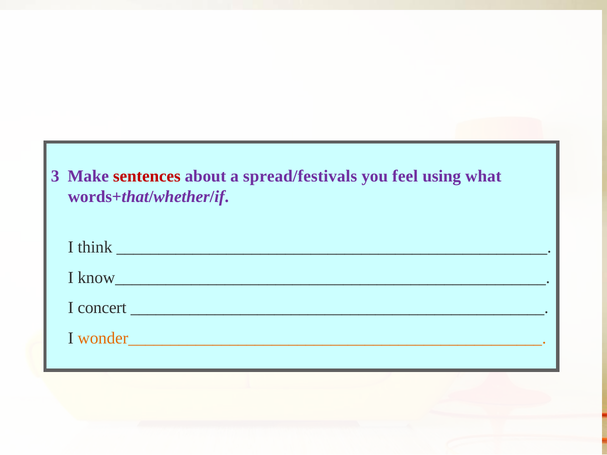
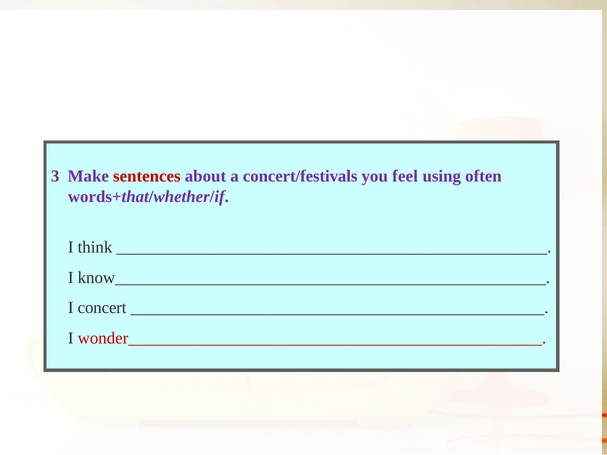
spread/festivals: spread/festivals -> concert/festivals (300, 176)
what: what -> often (483, 176)
wonder_________________________________________________ colour: orange -> red (312, 338)
